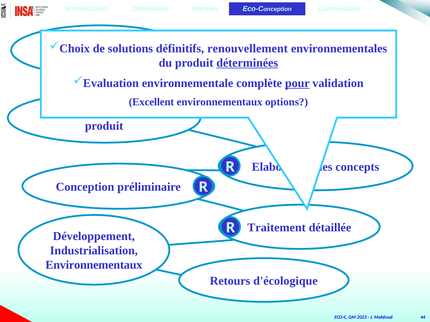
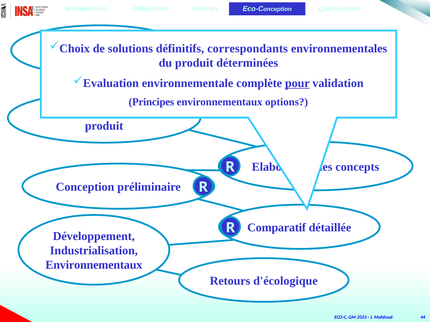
renouvellement: renouvellement -> correspondants (248, 49)
déterminées underline: present -> none (247, 63)
Excellent: Excellent -> Principes (151, 102)
Traitement: Traitement -> Comparatif (277, 228)
